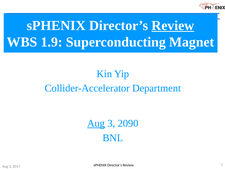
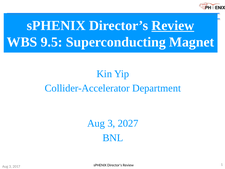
1.9: 1.9 -> 9.5 (52, 42)
Aug underline: present -> none (96, 123)
2090: 2090 -> 2027 (128, 123)
